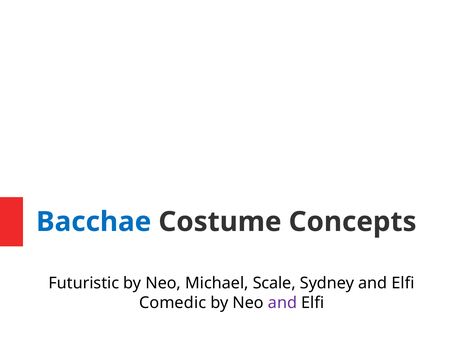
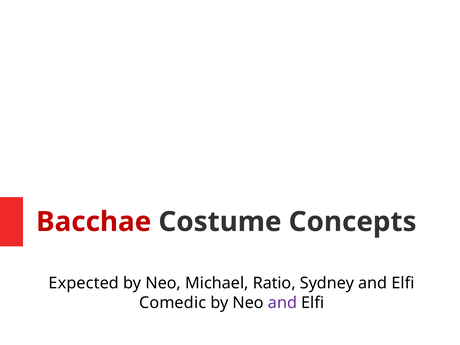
Bacchae colour: blue -> red (94, 222)
Futuristic: Futuristic -> Expected (84, 283)
Scale: Scale -> Ratio (274, 283)
